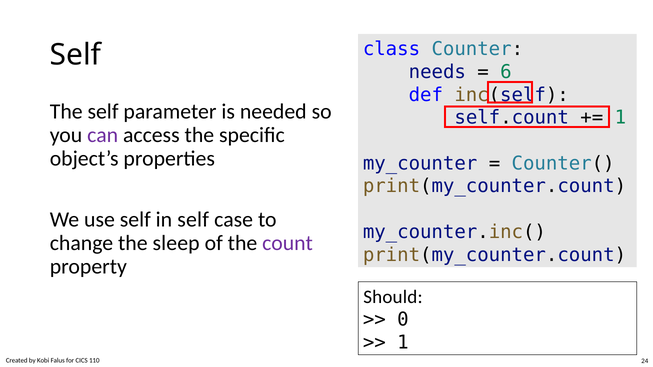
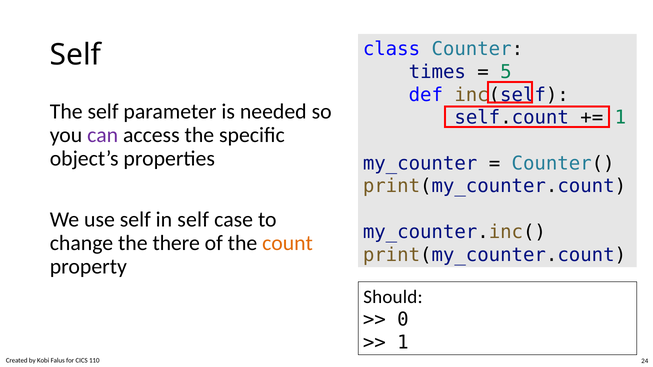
needs: needs -> times (437, 72)
6: 6 -> 5 (506, 72)
sleep: sleep -> there (176, 243)
count colour: purple -> orange (288, 243)
